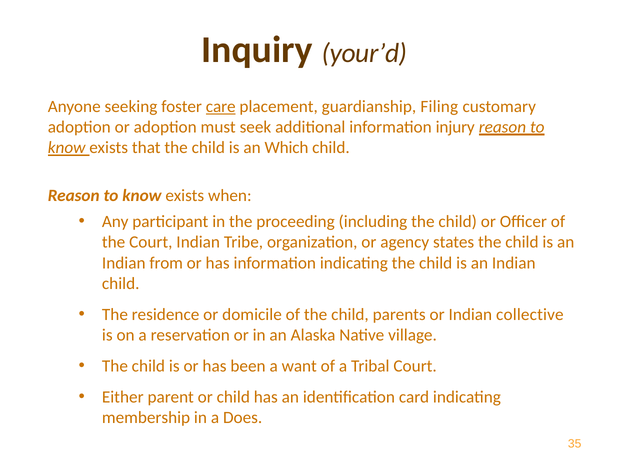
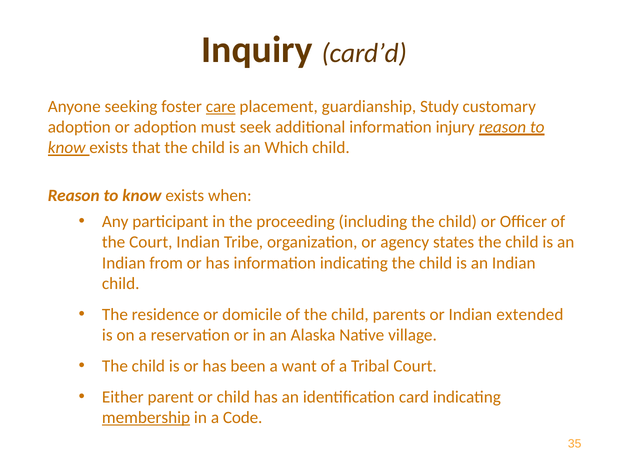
your’d: your’d -> card’d (364, 53)
Filing: Filing -> Study (439, 106)
collective: collective -> extended (530, 315)
membership underline: none -> present (146, 418)
Does: Does -> Code (243, 418)
